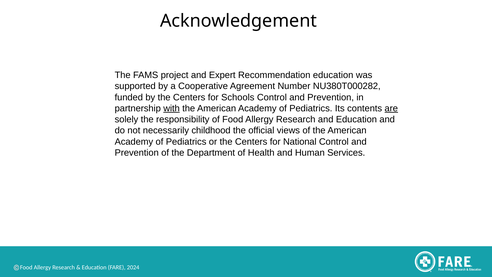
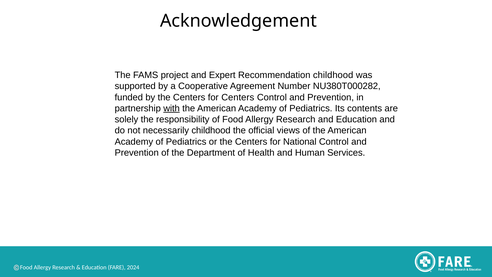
Recommendation education: education -> childhood (333, 75)
for Schools: Schools -> Centers (238, 97)
are underline: present -> none (391, 108)
